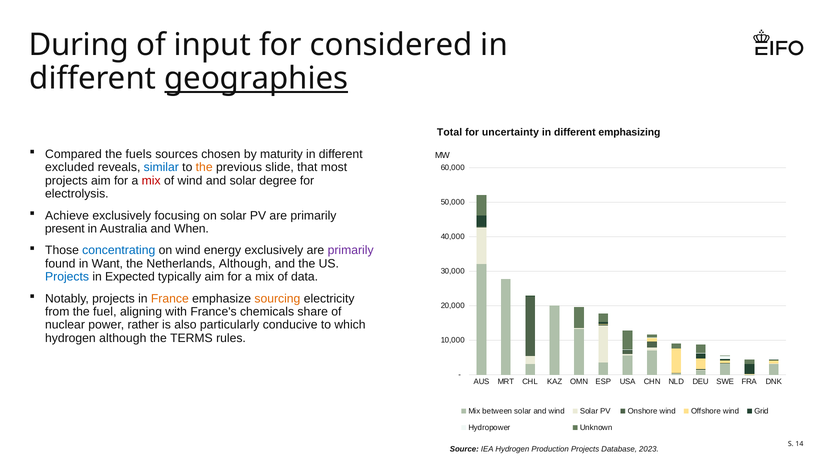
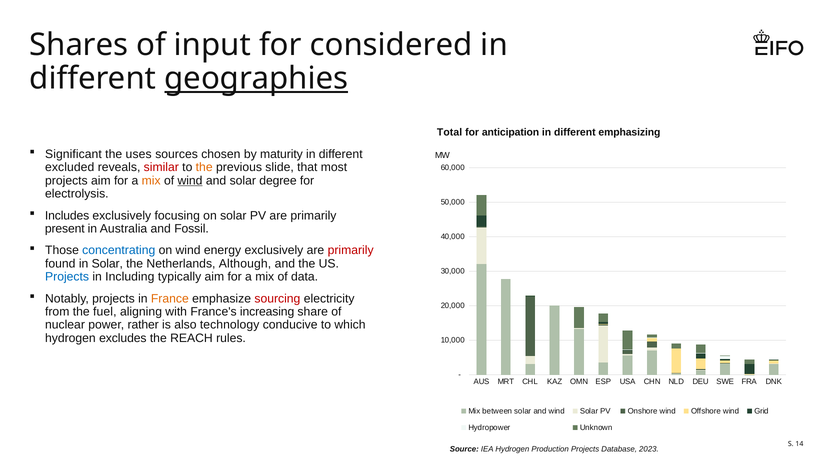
During: During -> Shares (79, 45)
uncertainty: uncertainty -> anticipation (511, 132)
Compared: Compared -> Significant (73, 154)
fuels: fuels -> uses (139, 154)
similar colour: blue -> red (161, 167)
mix colour: red -> orange (151, 180)
wind underline: none -> present (190, 180)
Achieve: Achieve -> Includes (67, 215)
When: When -> Fossil (192, 228)
primarily colour: purple -> red (351, 250)
in Want: Want -> Solar (107, 263)
Expected: Expected -> Including (130, 277)
sourcing colour: orange -> red (277, 298)
chemicals: chemicals -> increasing (267, 311)
particularly: particularly -> technology (230, 325)
hydrogen although: although -> excludes (123, 338)
TERMS: TERMS -> REACH (191, 338)
